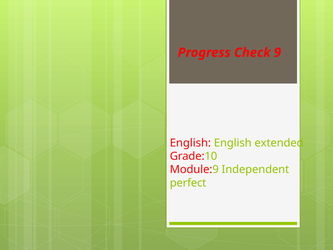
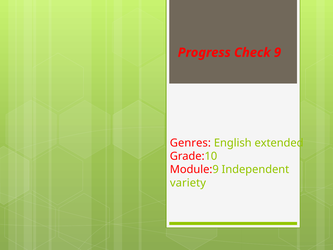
English: English -> Genres (190, 143)
perfect: perfect -> variety (188, 183)
